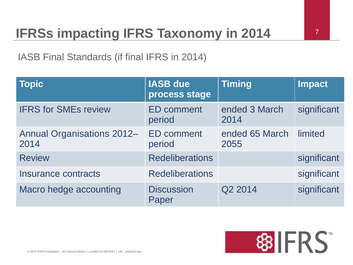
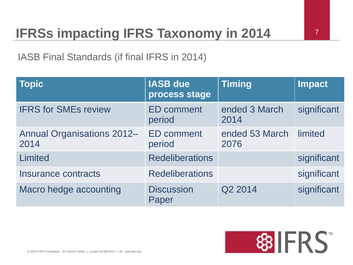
65: 65 -> 53 (255, 134)
2055: 2055 -> 2076 (232, 144)
Review: Review -> Limited (34, 158)
